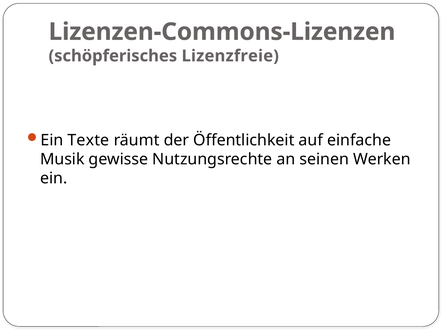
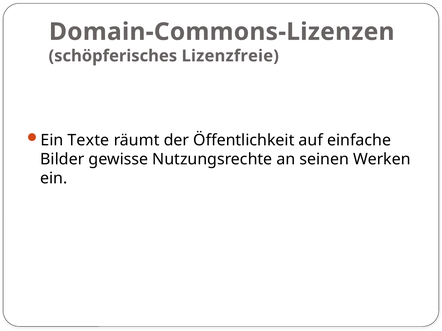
Lizenzen-Commons-Lizenzen: Lizenzen-Commons-Lizenzen -> Domain-Commons-Lizenzen (222, 32)
Musik: Musik -> Bilder (62, 159)
